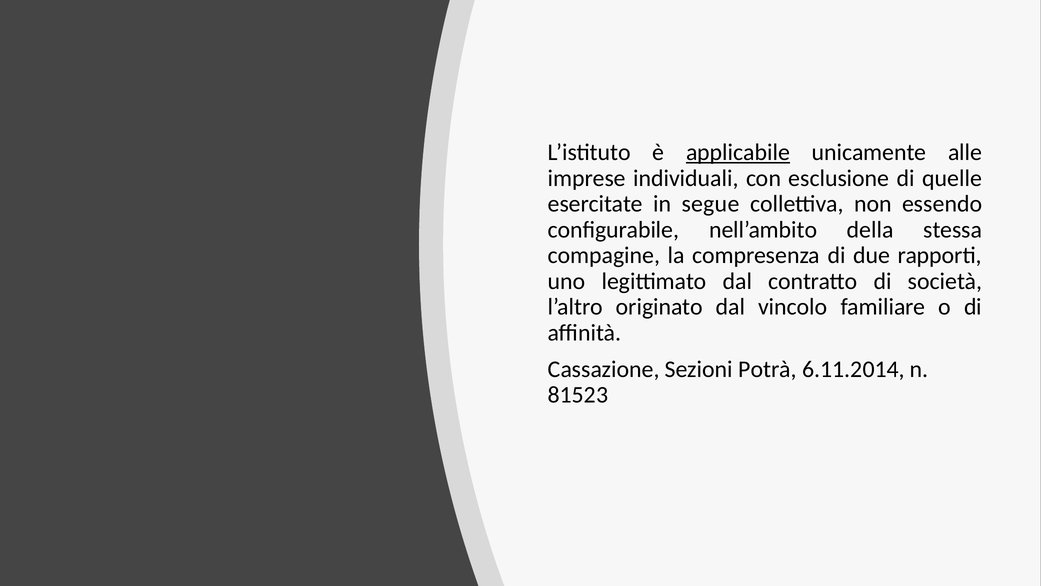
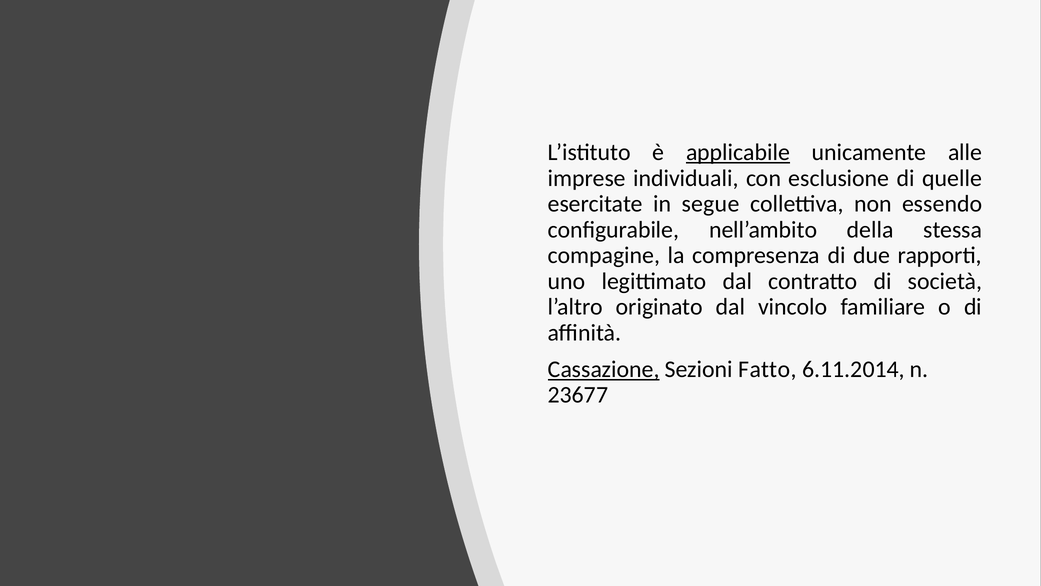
Cassazione underline: none -> present (604, 369)
Potrà: Potrà -> Fatto (767, 369)
81523: 81523 -> 23677 (578, 395)
